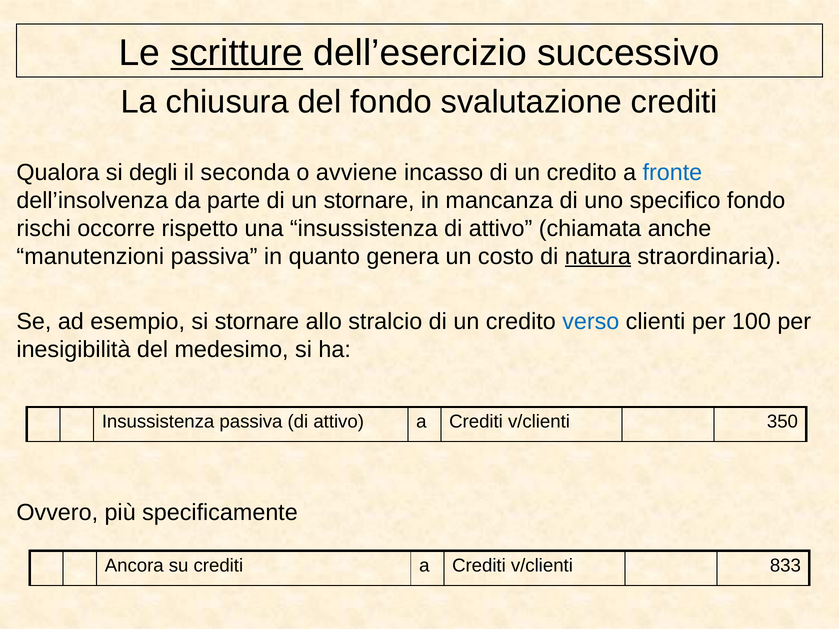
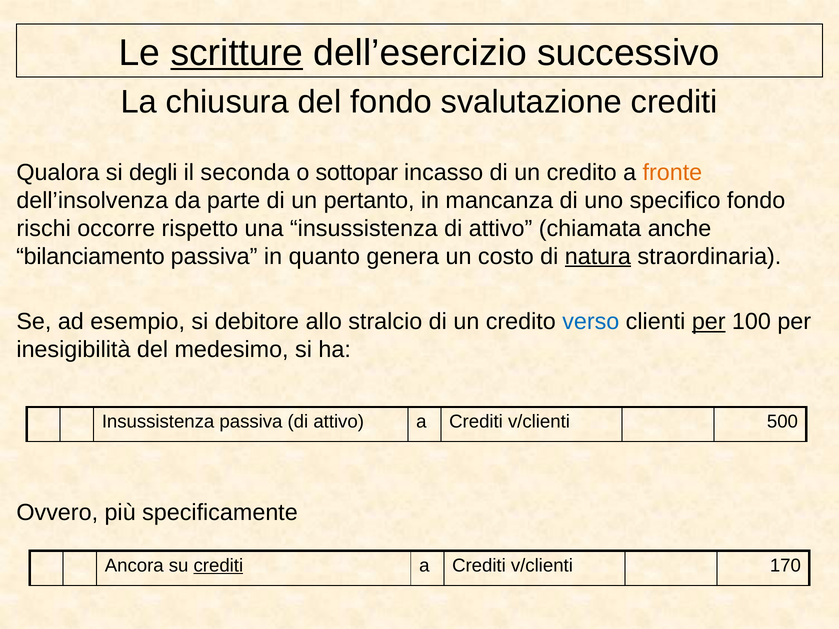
avviene: avviene -> sottopar (357, 172)
fronte colour: blue -> orange (672, 172)
un stornare: stornare -> pertanto (369, 200)
manutenzioni: manutenzioni -> bilanciamento (90, 256)
si stornare: stornare -> debitore (257, 322)
per underline: none -> present (709, 322)
350: 350 -> 500 (782, 422)
crediti underline: none -> present (218, 566)
833: 833 -> 170 (785, 566)
